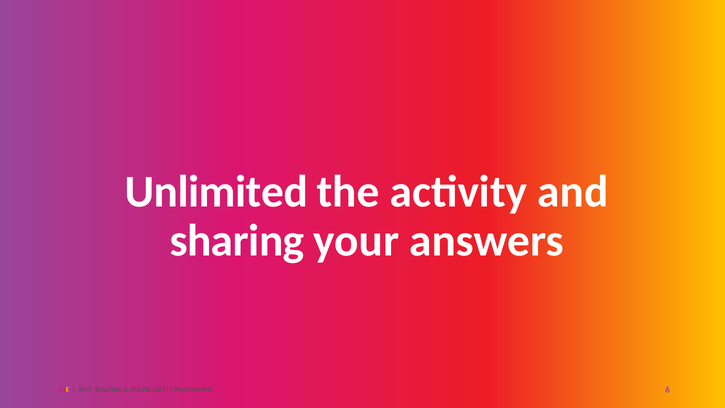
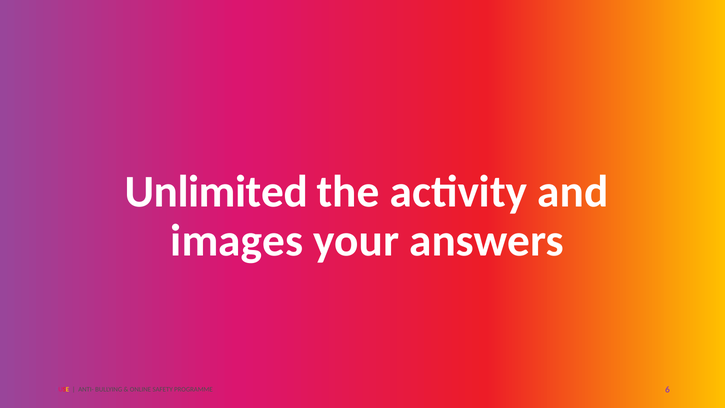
sharing: sharing -> images (237, 241)
